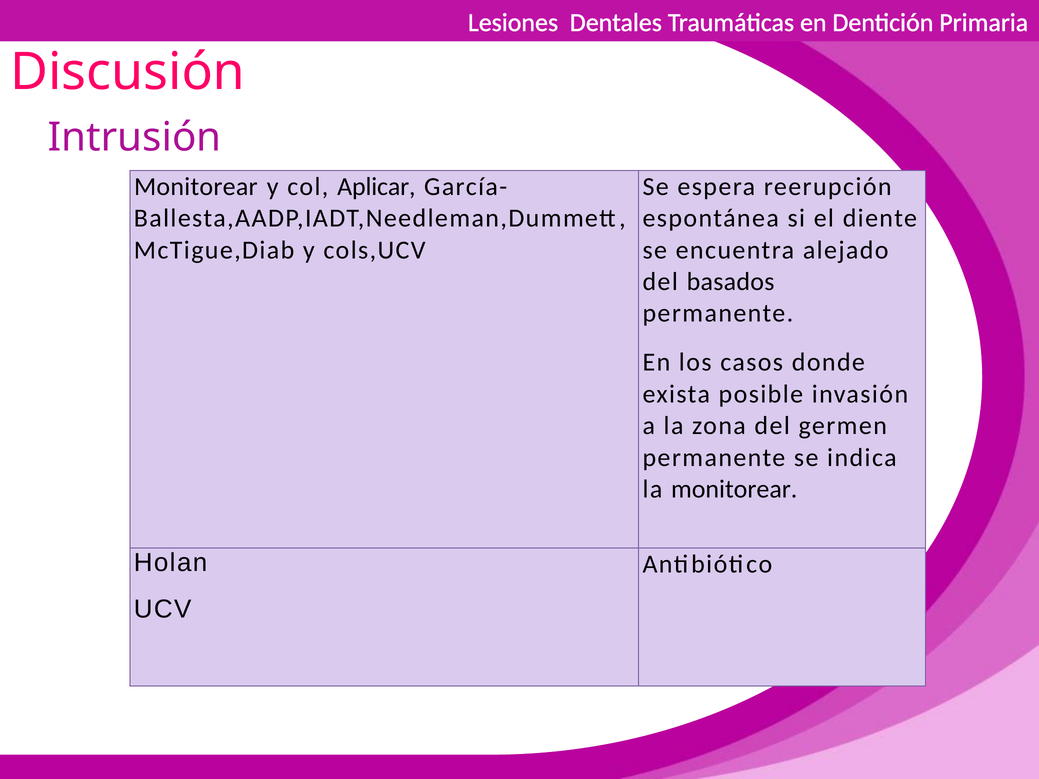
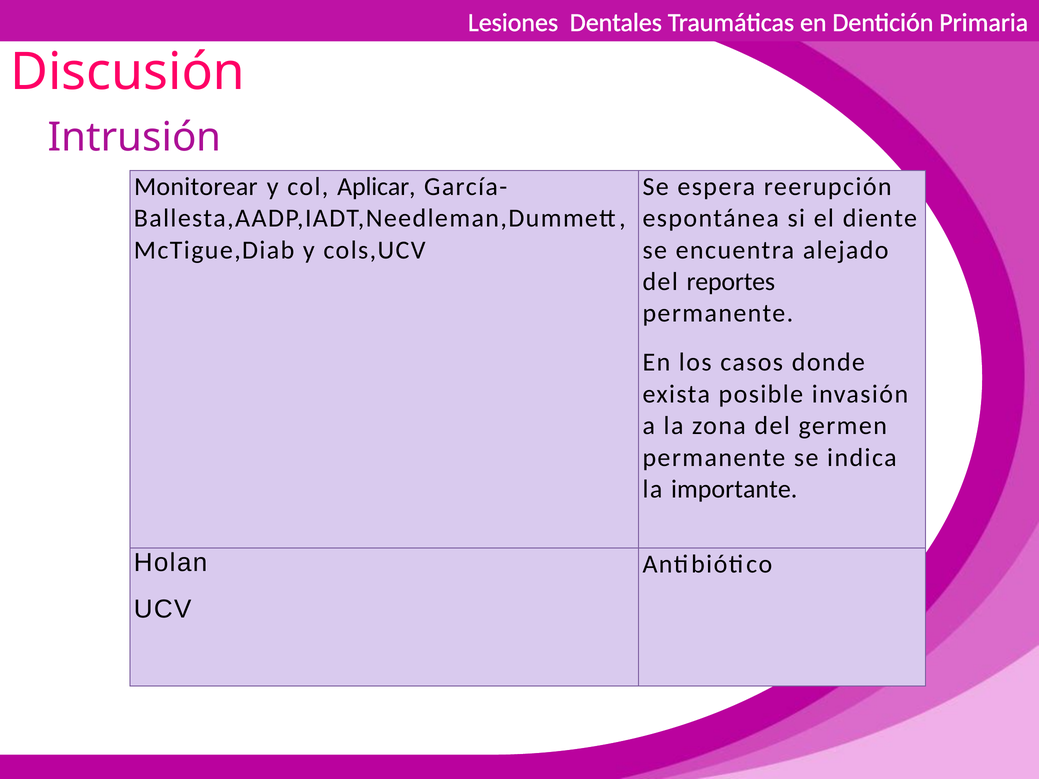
basados: basados -> reportes (731, 282)
la monitorear: monitorear -> importante (734, 489)
